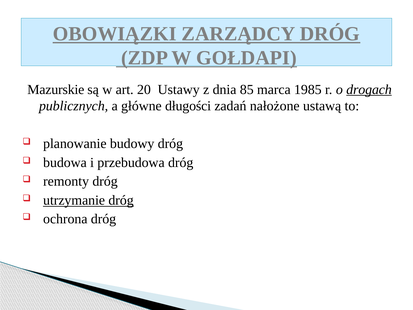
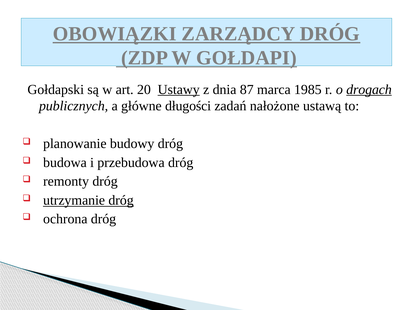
Mazurskie: Mazurskie -> Gołdapski (56, 89)
Ustawy underline: none -> present (179, 89)
85: 85 -> 87 (247, 89)
